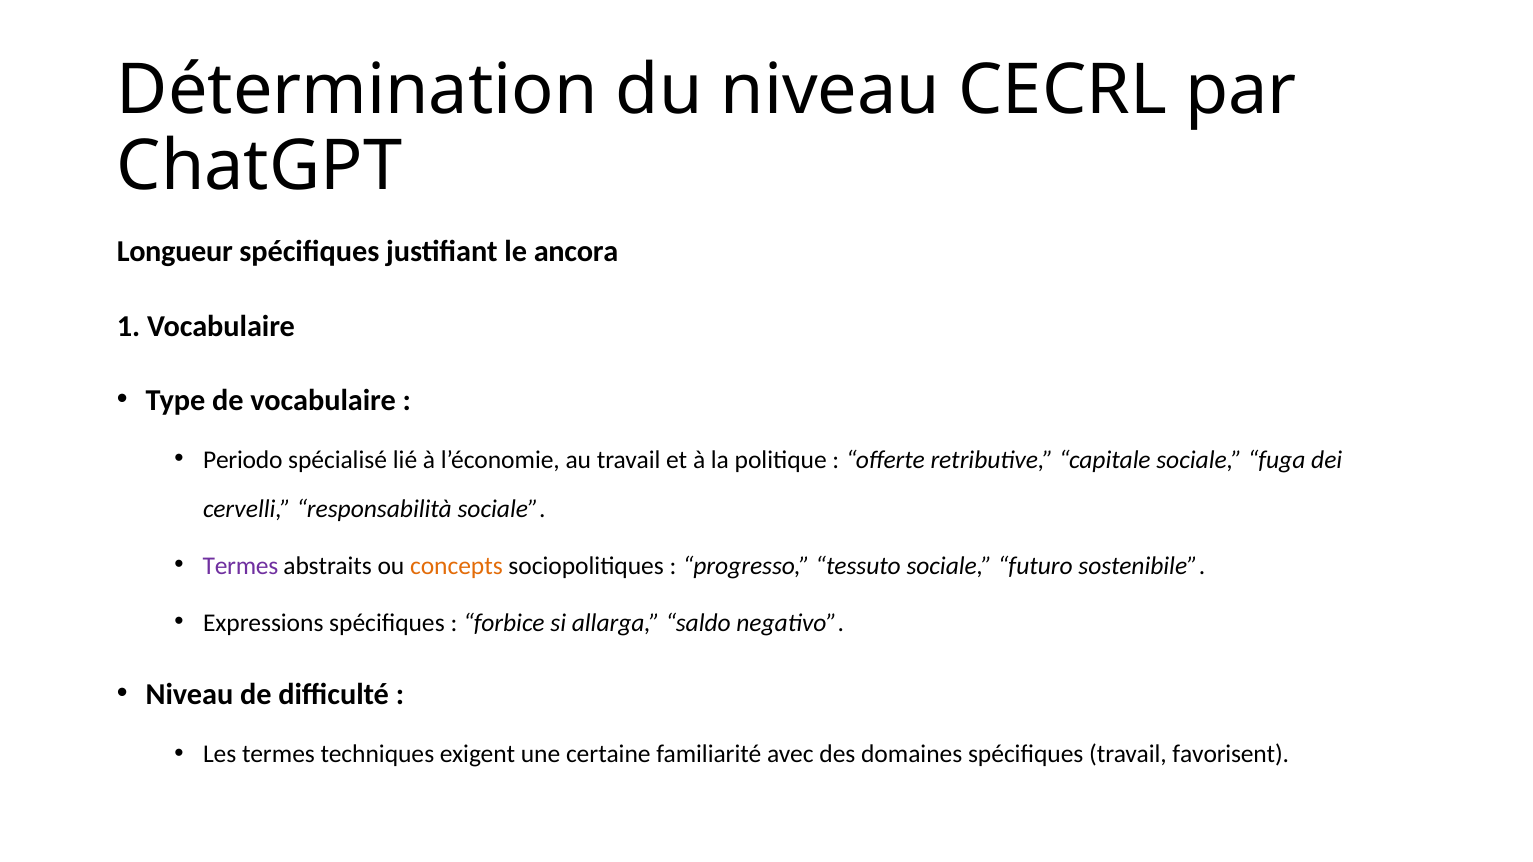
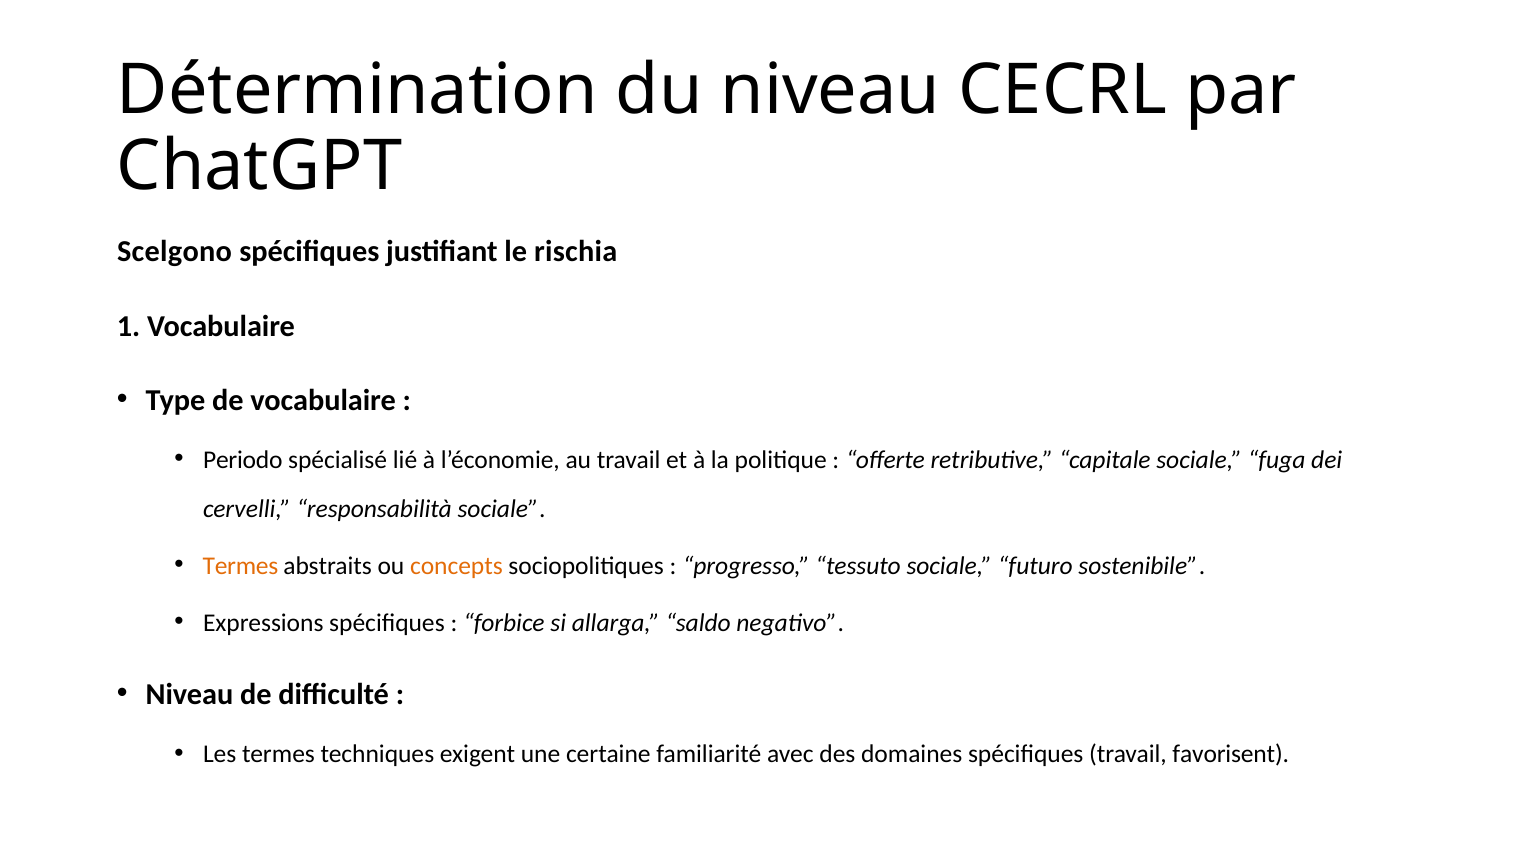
Longueur: Longueur -> Scelgono (175, 251)
ancora: ancora -> rischia (576, 251)
Termes colour: purple -> orange (240, 566)
